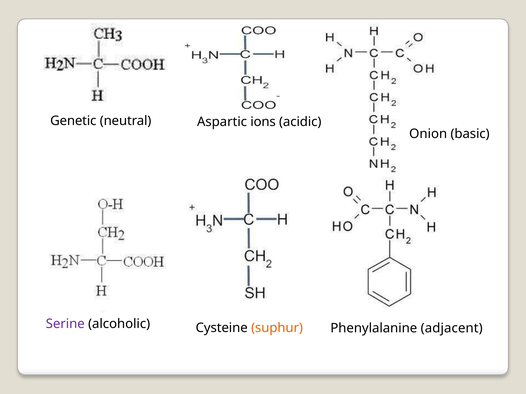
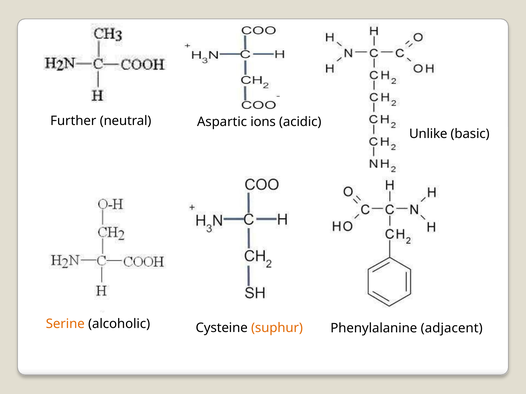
Genetic: Genetic -> Further (73, 121)
Onion: Onion -> Unlike (428, 134)
Serine colour: purple -> orange (65, 324)
